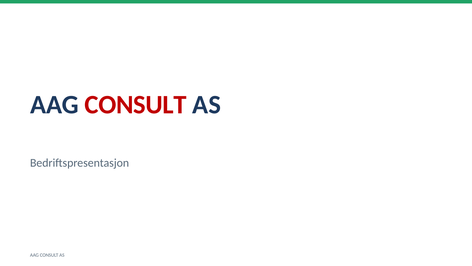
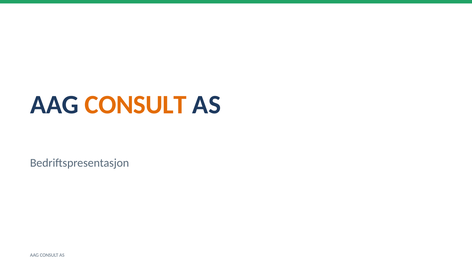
CONSULT colour: red -> orange (136, 105)
